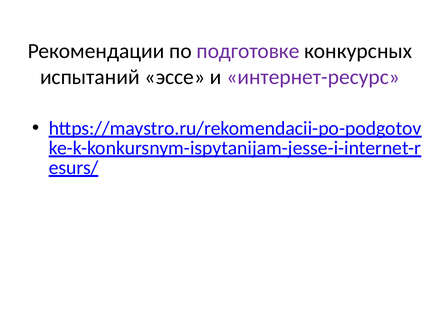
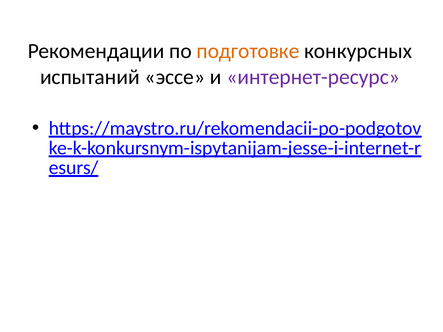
подготовке colour: purple -> orange (248, 51)
